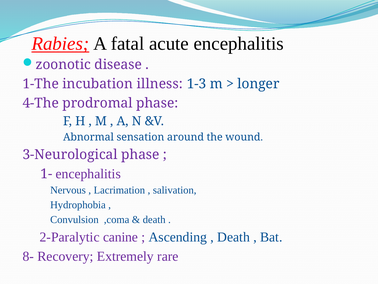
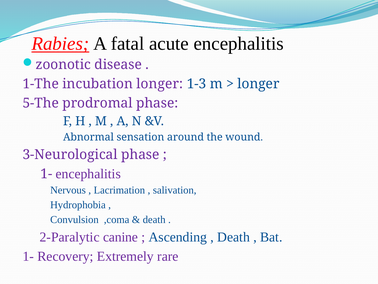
incubation illness: illness -> longer (160, 84)
4-The: 4-The -> 5-The (41, 103)
8-: 8- -> 1- (28, 256)
